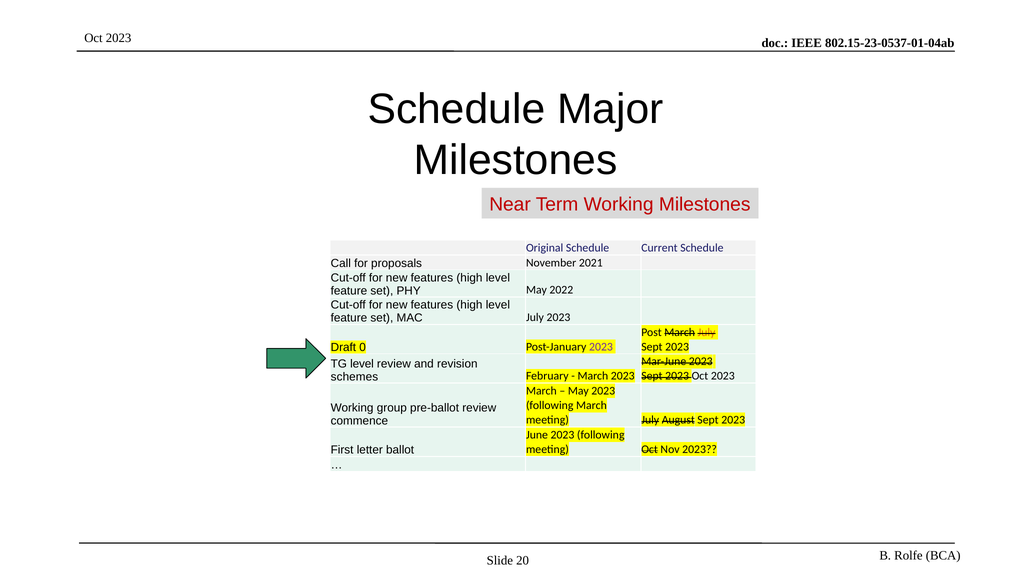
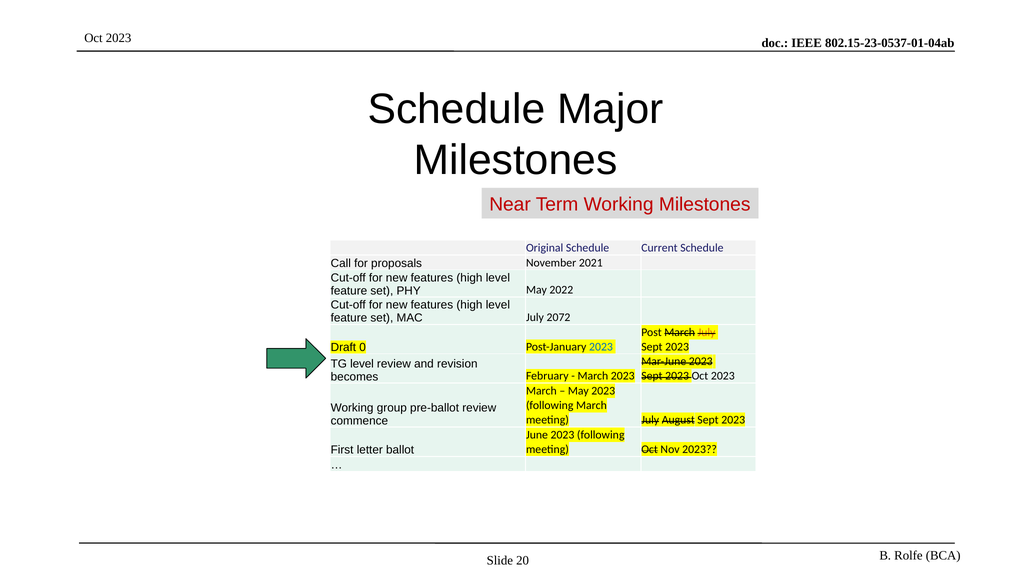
July 2023: 2023 -> 2072 (558, 318)
2023 colour: purple -> blue (601, 347)
schemes: schemes -> becomes (355, 377)
